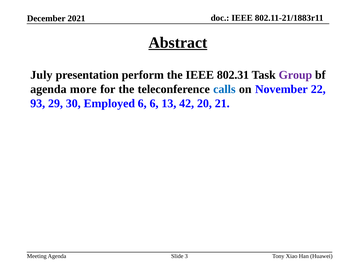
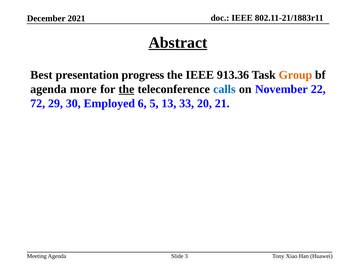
July: July -> Best (41, 75)
perform: perform -> progress (143, 75)
802.31: 802.31 -> 913.36 (233, 75)
Group colour: purple -> orange (295, 75)
the underline: none -> present (126, 89)
93: 93 -> 72 (38, 103)
6 6: 6 -> 5 (154, 103)
42: 42 -> 33 (187, 103)
